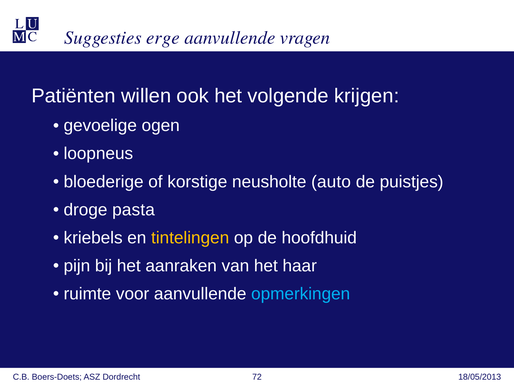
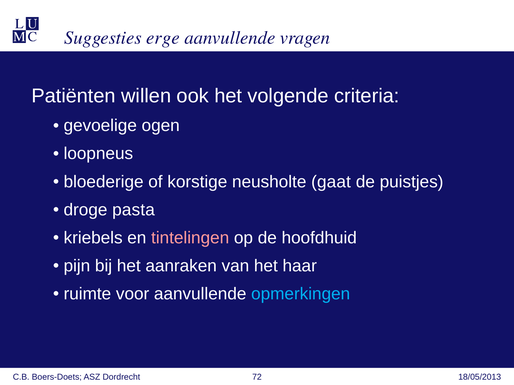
krijgen: krijgen -> criteria (367, 96)
auto: auto -> gaat (331, 182)
tintelingen colour: yellow -> pink (190, 238)
